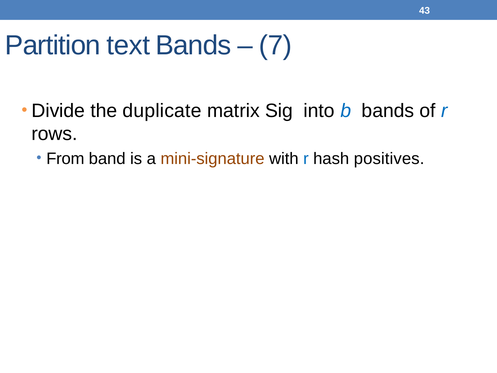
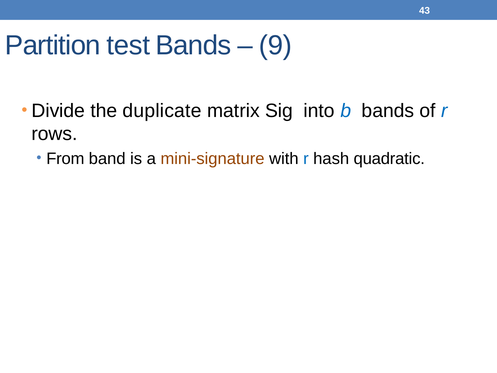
text: text -> test (128, 45)
7: 7 -> 9 (275, 45)
positives: positives -> quadratic (389, 158)
